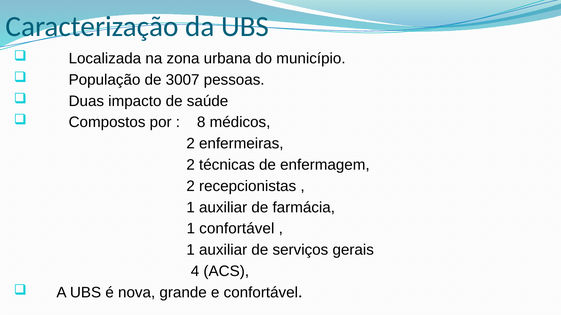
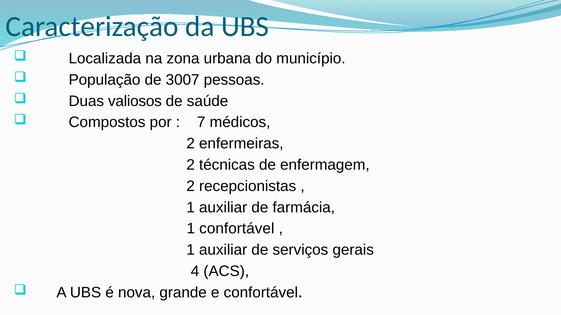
impacto: impacto -> valiosos (135, 101)
8: 8 -> 7 (201, 123)
